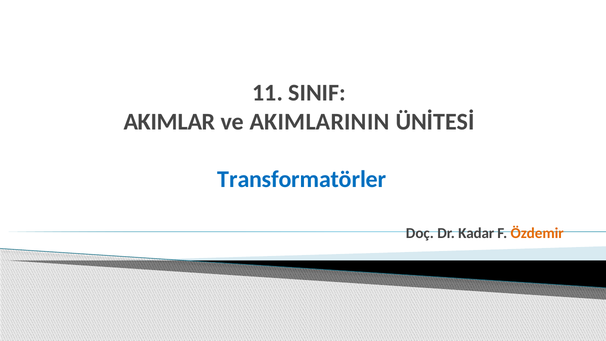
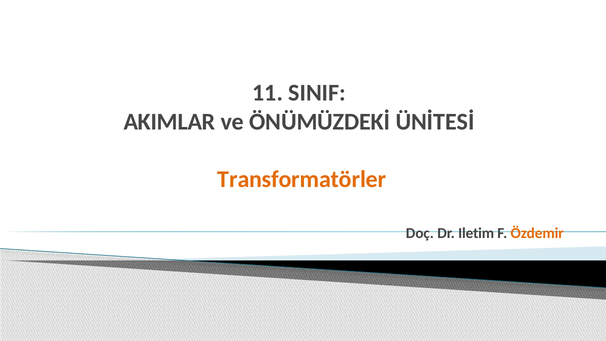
AKIMLARININ: AKIMLARININ -> ÖNÜMÜZDEKİ (320, 122)
Transformatörler colour: blue -> orange (302, 179)
Kadar: Kadar -> Iletim (476, 233)
